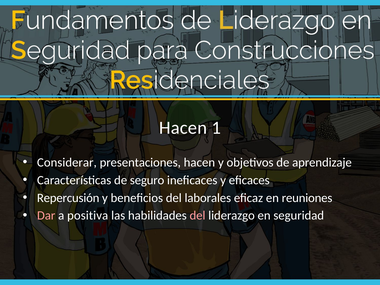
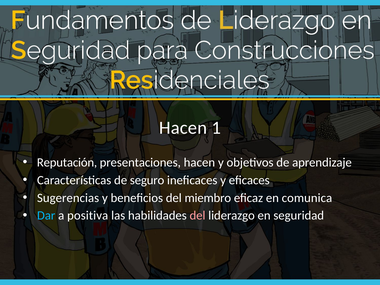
Considerar: Considerar -> Reputación (67, 162)
Repercusión: Repercusión -> Sugerencias (68, 198)
laborales: laborales -> miembro (208, 198)
reuniones: reuniones -> comunica (307, 198)
Dar colour: pink -> light blue (46, 216)
